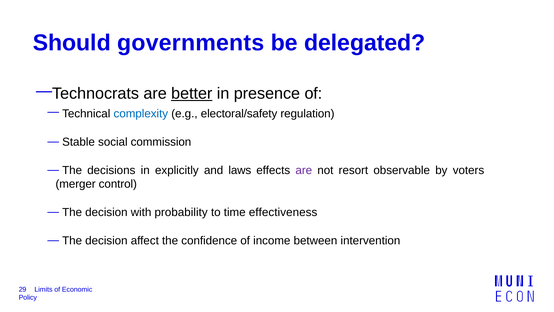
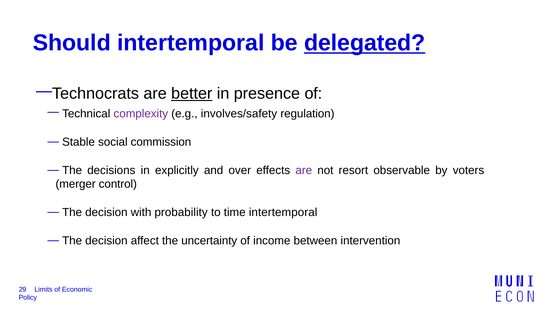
Should governments: governments -> intertemporal (191, 43)
delegated underline: none -> present (365, 43)
complexity colour: blue -> purple (141, 113)
electoral/safety: electoral/safety -> involves/safety (239, 113)
laws: laws -> over (240, 170)
time effectiveness: effectiveness -> intertemporal (283, 212)
confidence: confidence -> uncertainty (209, 241)
